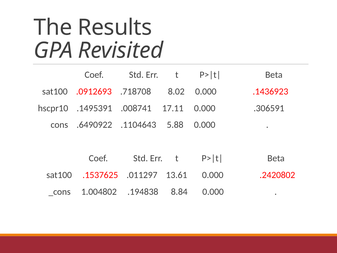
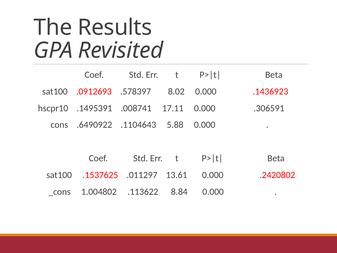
.718708: .718708 -> .578397 (136, 91)
.194838: .194838 -> .113622 (143, 191)
